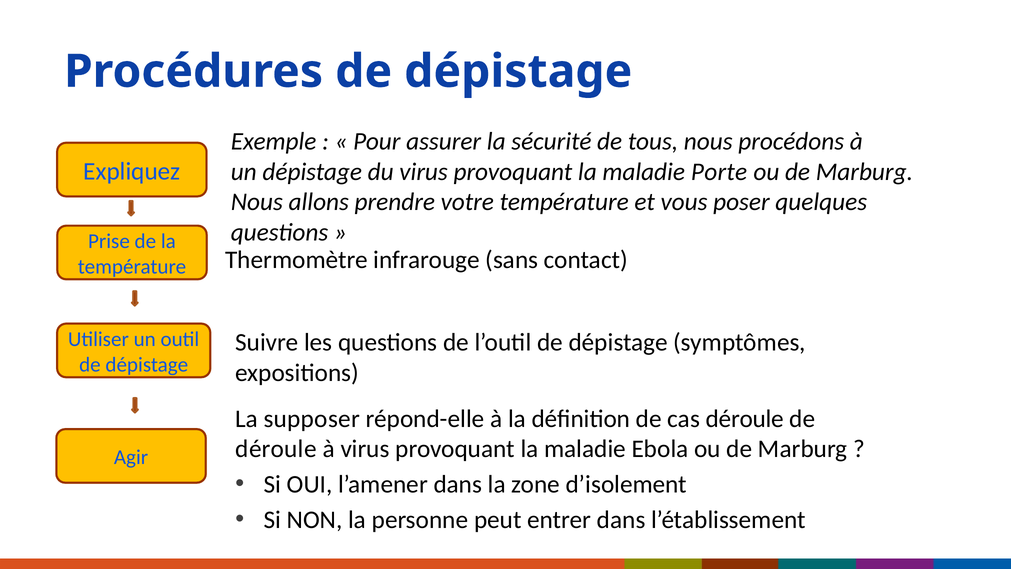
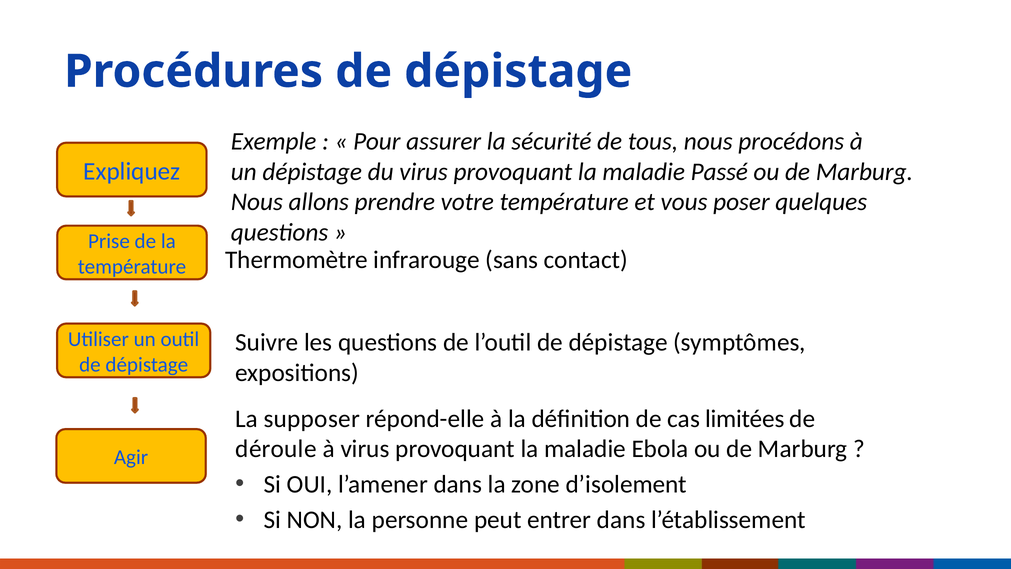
Porte: Porte -> Passé (719, 172)
cas déroule: déroule -> limitées (745, 418)
